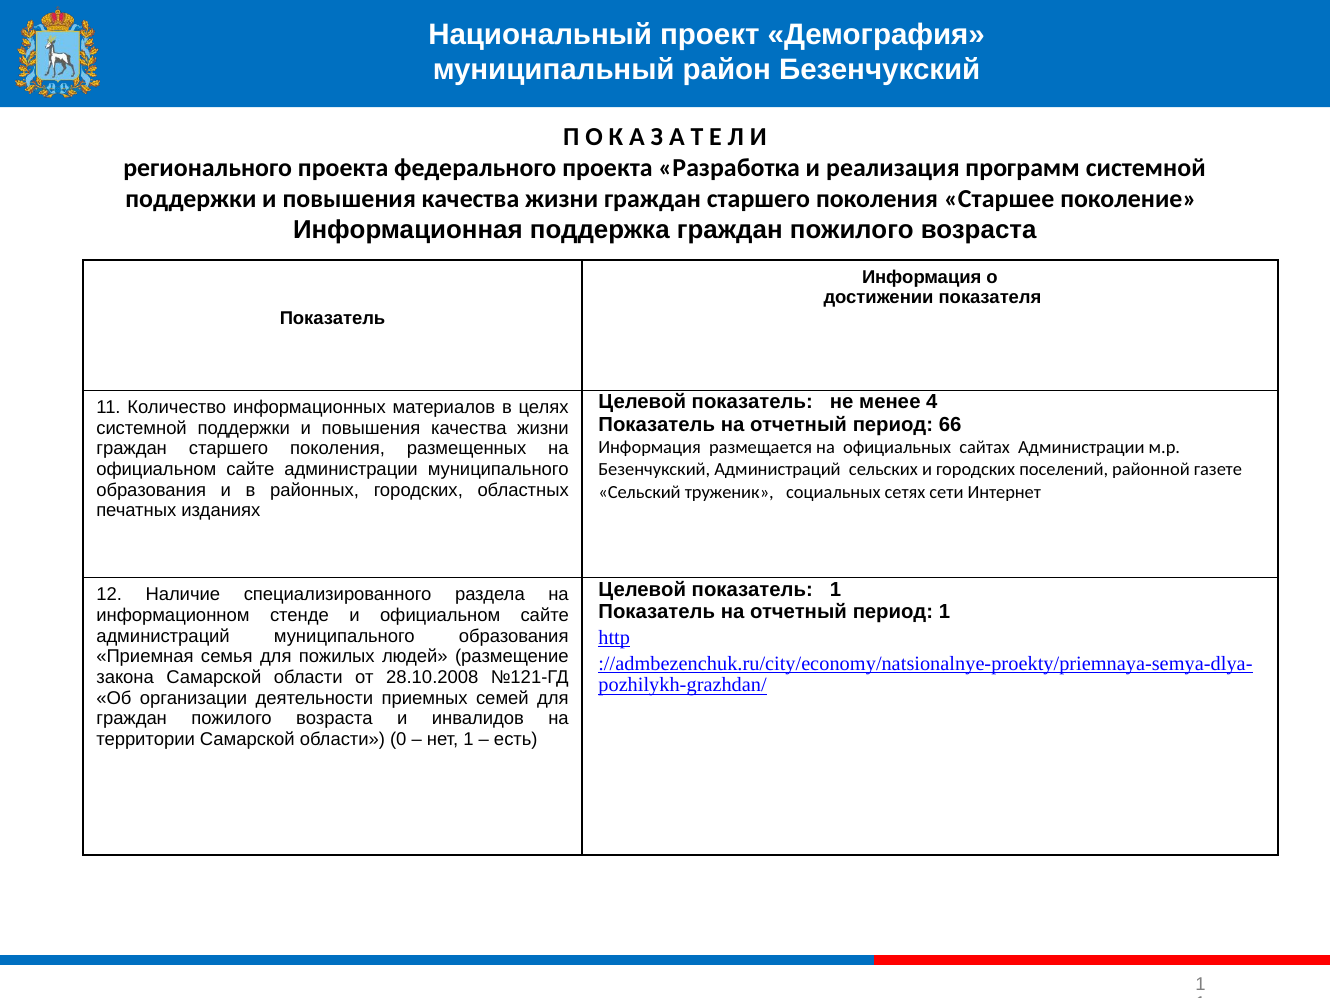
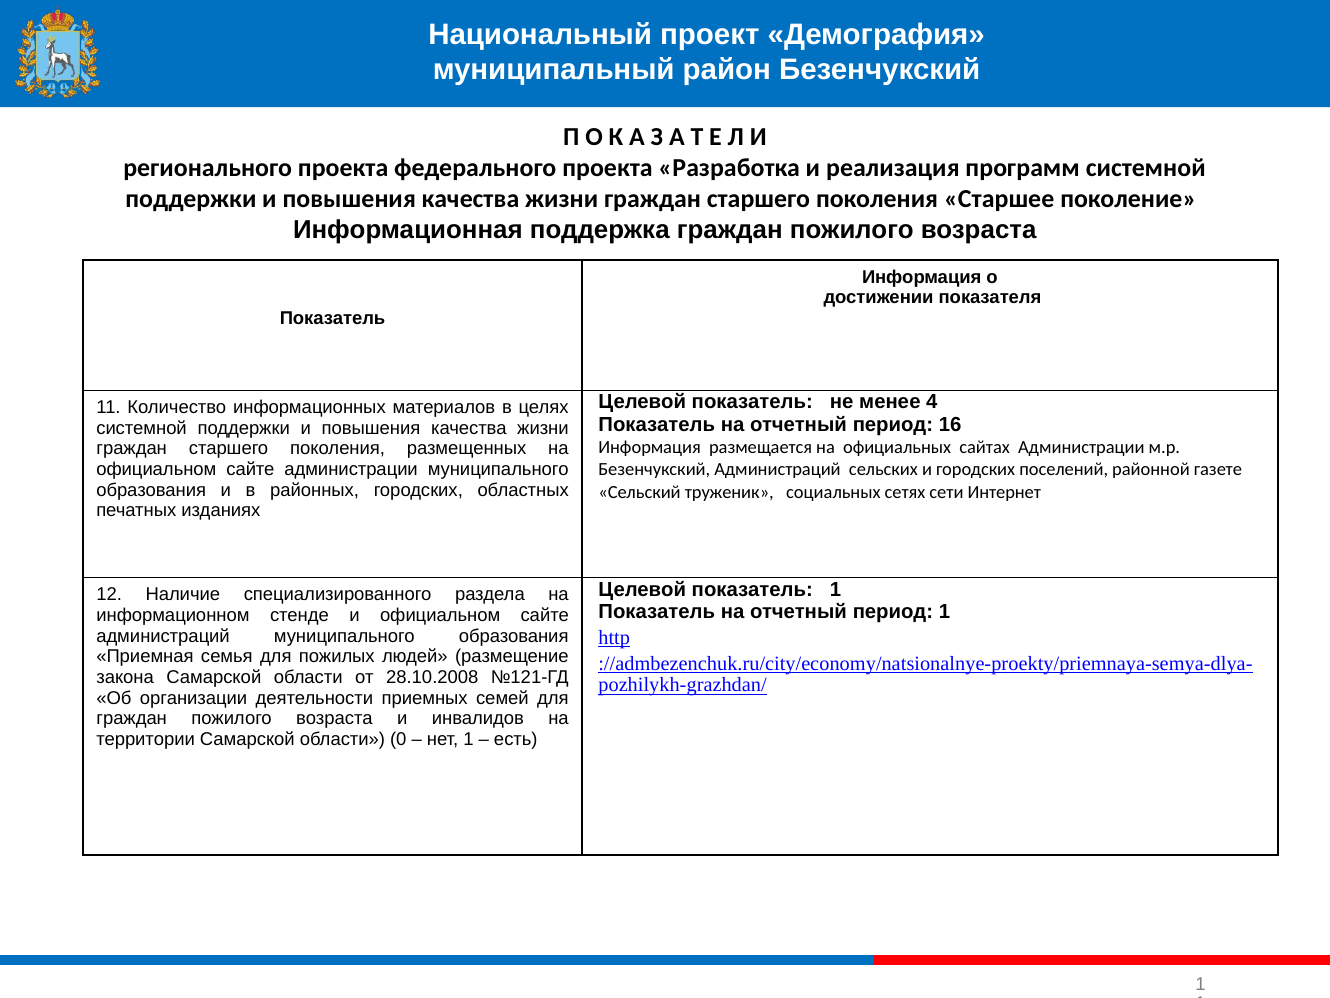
66: 66 -> 16 (950, 424)
